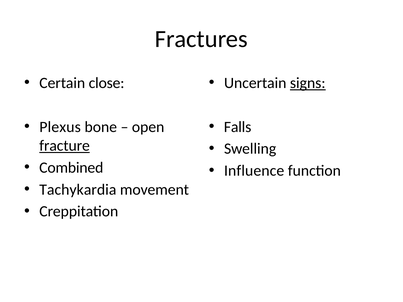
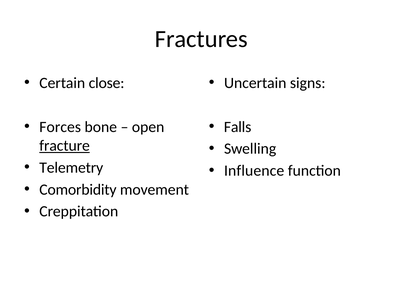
signs underline: present -> none (308, 83)
Plexus: Plexus -> Forces (60, 127)
Combined: Combined -> Telemetry (71, 168)
Tachykardia: Tachykardia -> Comorbidity (78, 190)
